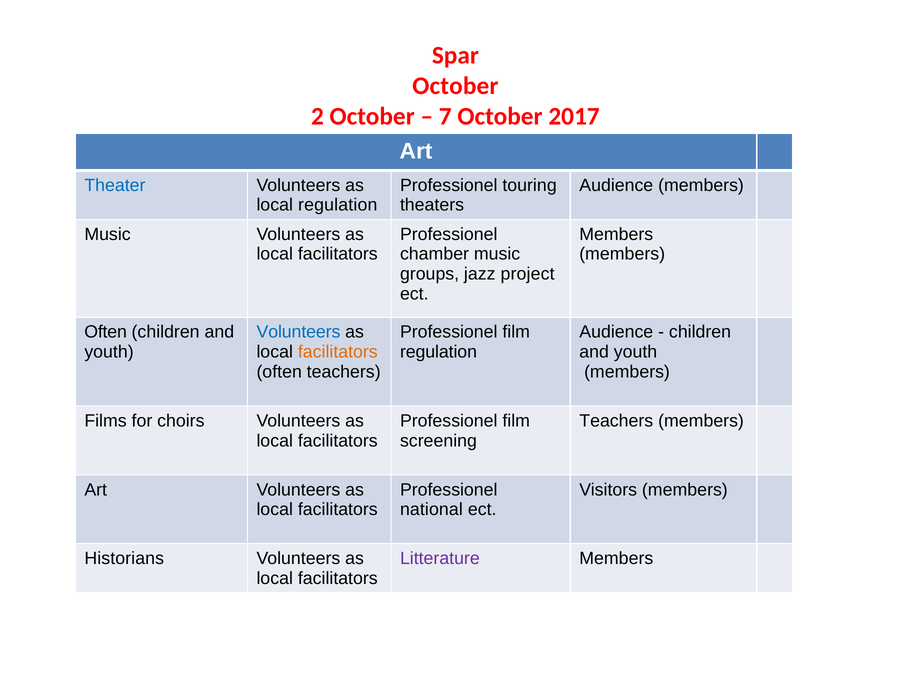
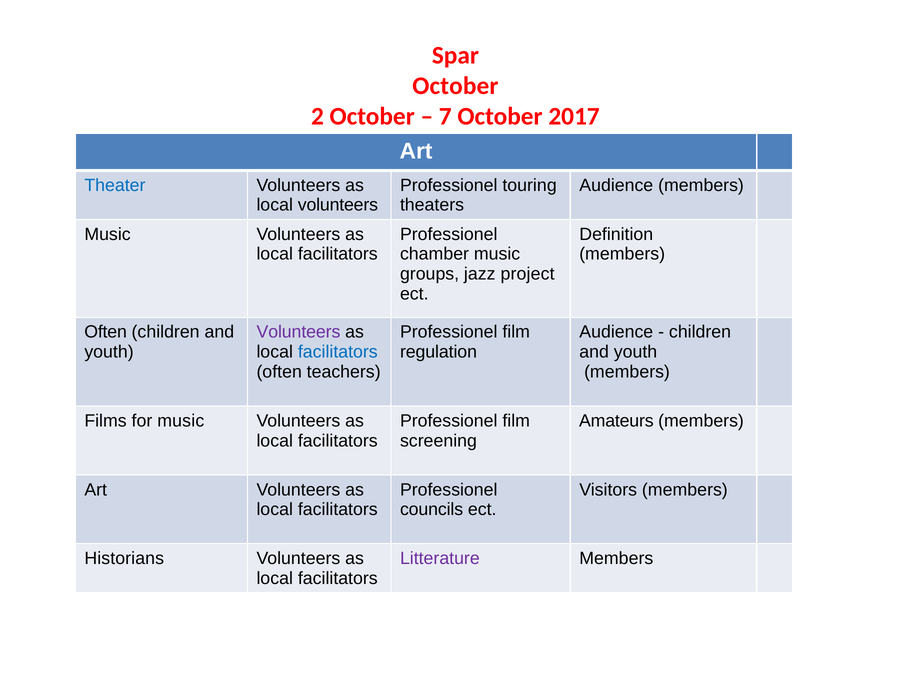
local regulation: regulation -> volunteers (338, 205)
Members: Members -> Definition (616, 234)
Volunteers colour: blue -> purple (298, 332)
facilitators colour: orange -> blue (338, 352)
for choirs: choirs -> music (181, 421)
Teachers: Teachers -> Amateurs (616, 421)
national: national -> councils (432, 510)
